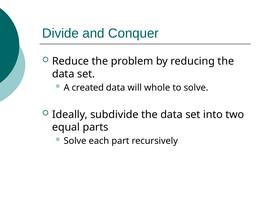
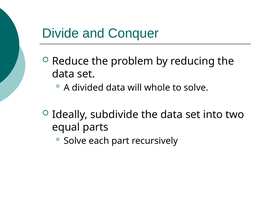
created: created -> divided (88, 88)
